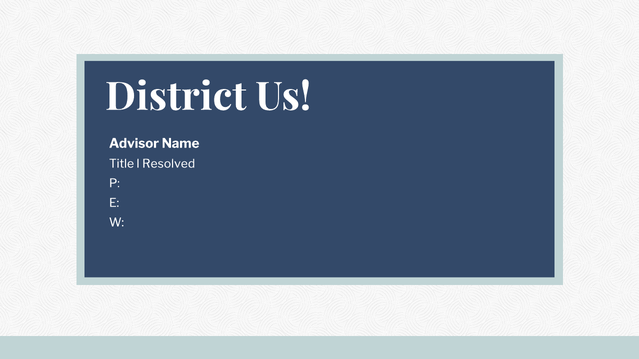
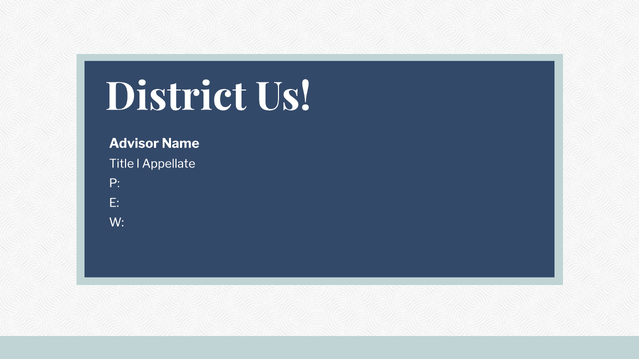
Resolved: Resolved -> Appellate (169, 164)
